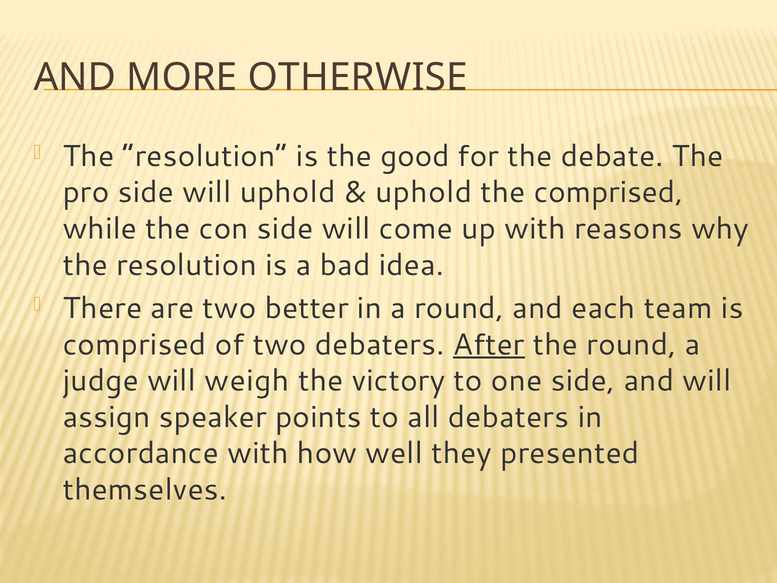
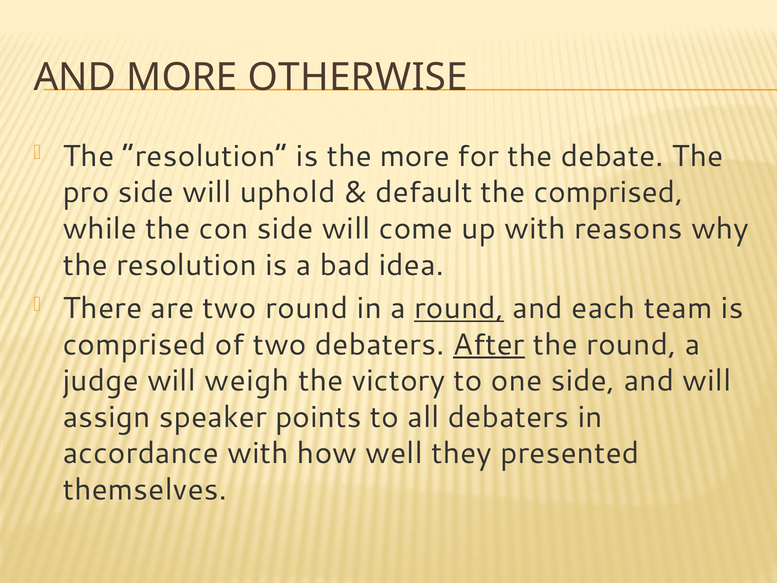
the good: good -> more (415, 156)
uphold: uphold -> default (424, 192)
two better: better -> round (307, 308)
round underline: none -> present (459, 308)
